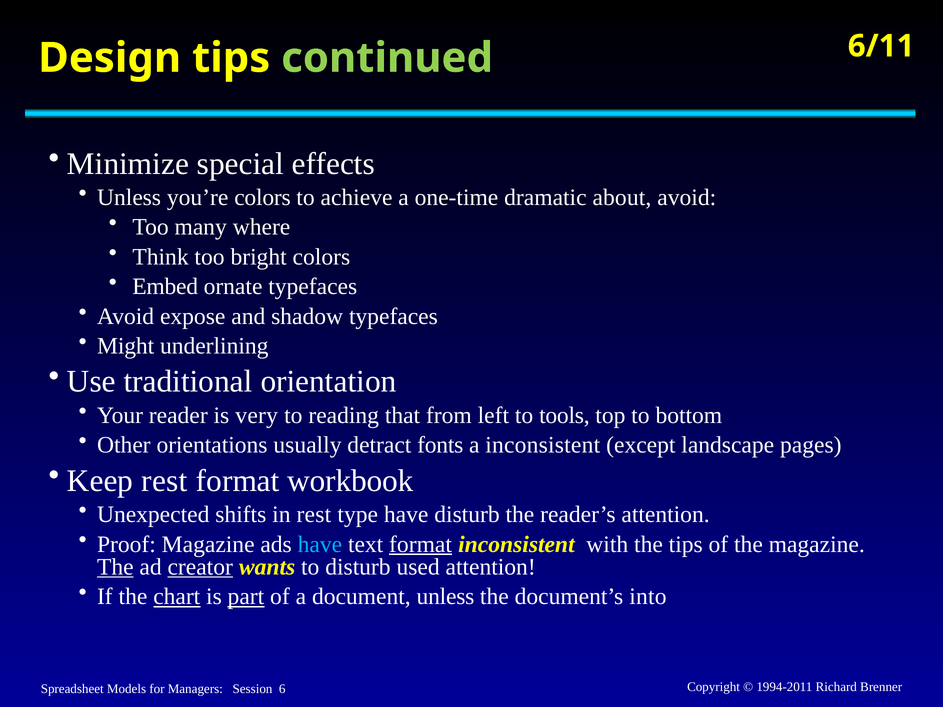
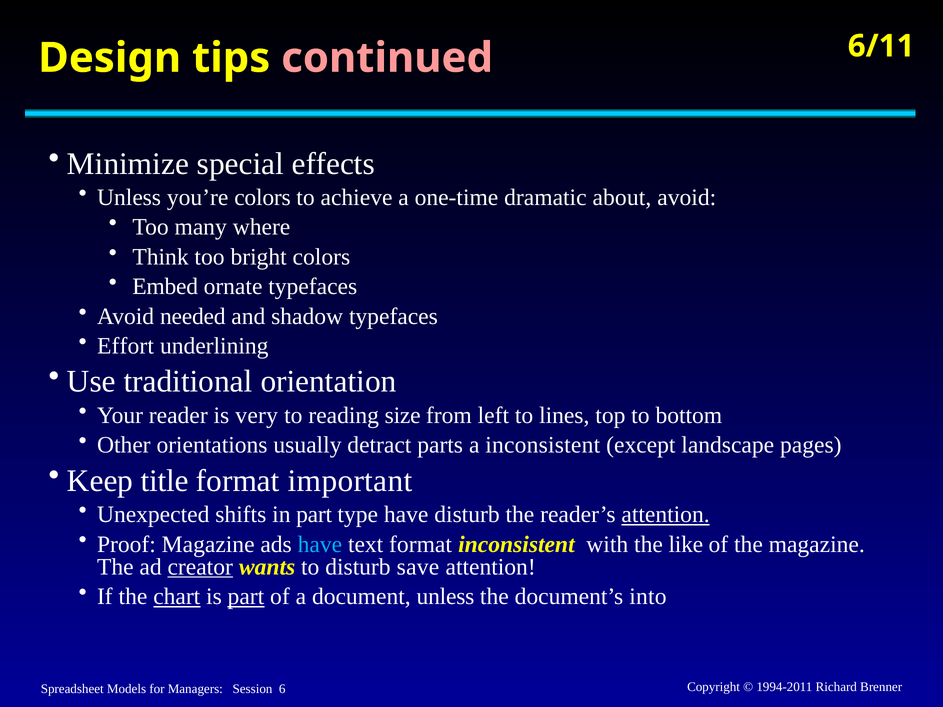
continued colour: light green -> pink (387, 58)
expose: expose -> needed (193, 317)
Might: Might -> Effort (125, 346)
that: that -> size (403, 416)
tools: tools -> lines (564, 416)
fonts: fonts -> parts (440, 445)
Keep rest: rest -> title (165, 481)
workbook: workbook -> important (350, 481)
in rest: rest -> part (314, 515)
attention underline: none -> present (666, 515)
format underline: present -> none (421, 544)
the tips: tips -> like (686, 544)
The underline: present -> none (115, 567)
used: used -> save (418, 567)
